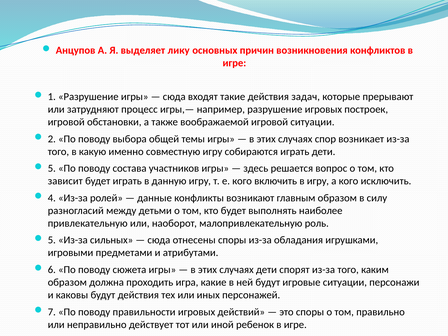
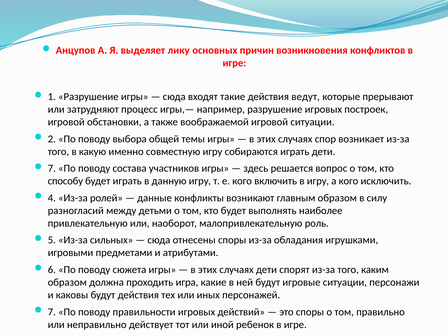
задач: задач -> ведут (306, 97)
5: 5 -> 7 (52, 168)
зависит: зависит -> способу (65, 181)
